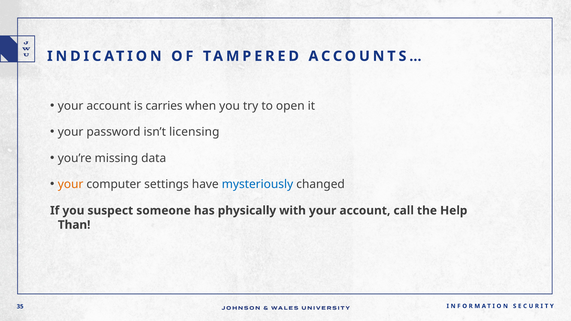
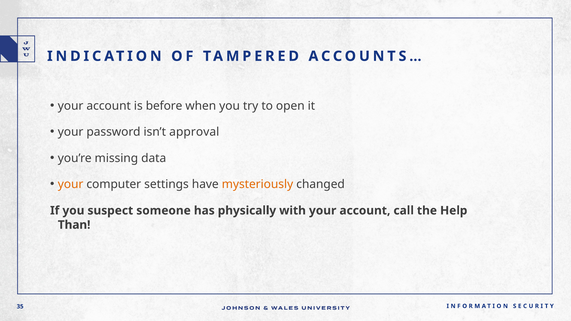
carries: carries -> before (164, 106)
licensing: licensing -> approval (194, 132)
mysteriously colour: blue -> orange (257, 185)
